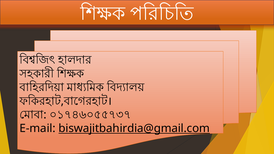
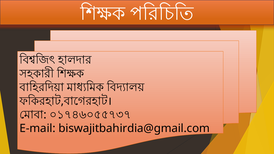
biswajitbahirdia@gmail.com underline: present -> none (134, 129)
